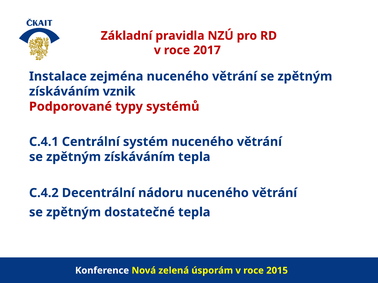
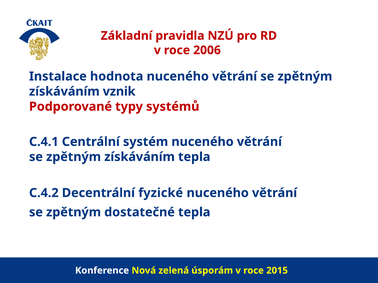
2017: 2017 -> 2006 (207, 50)
zejména: zejména -> hodnota (117, 76)
nádoru: nádoru -> fyzické (161, 193)
